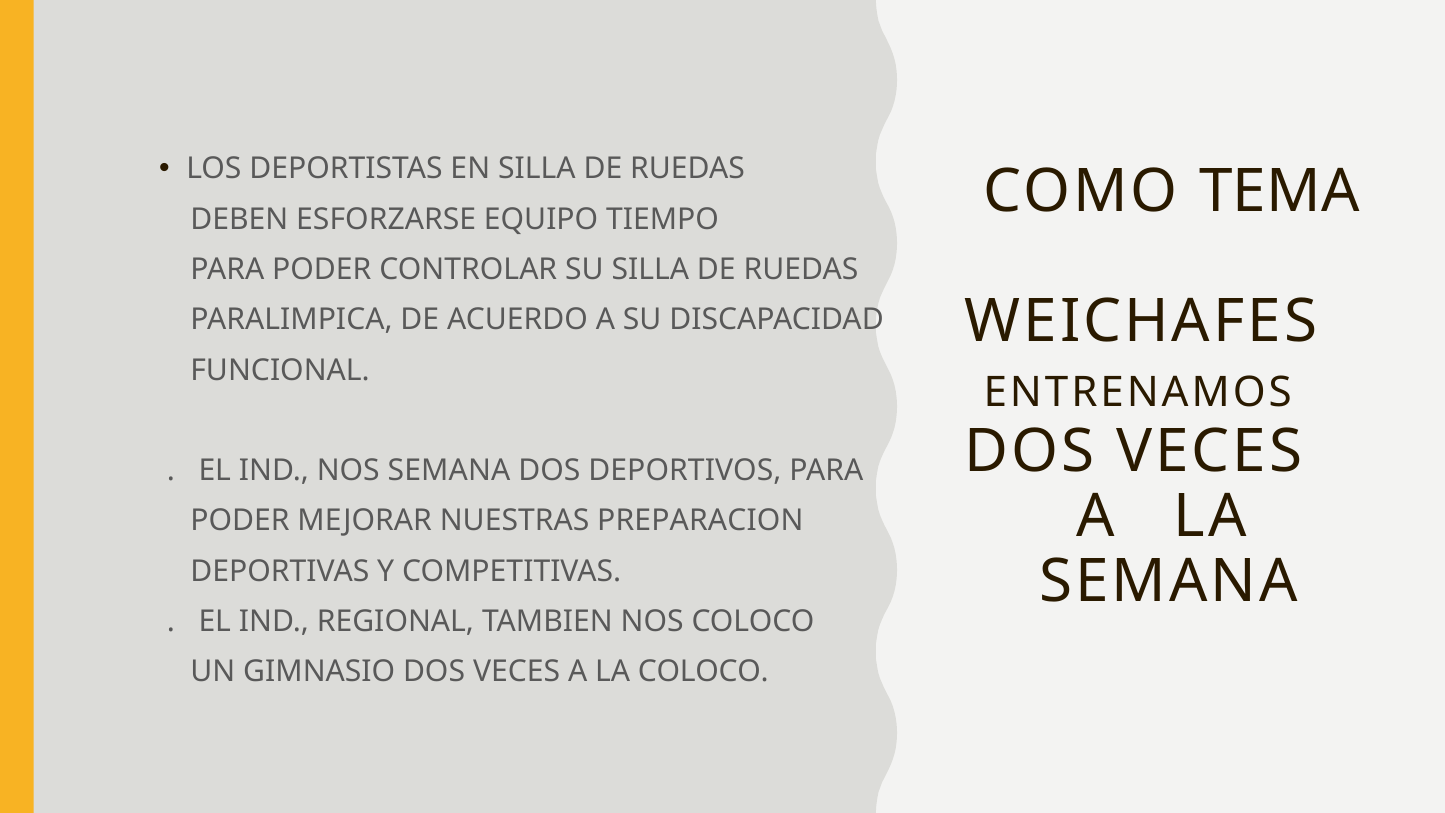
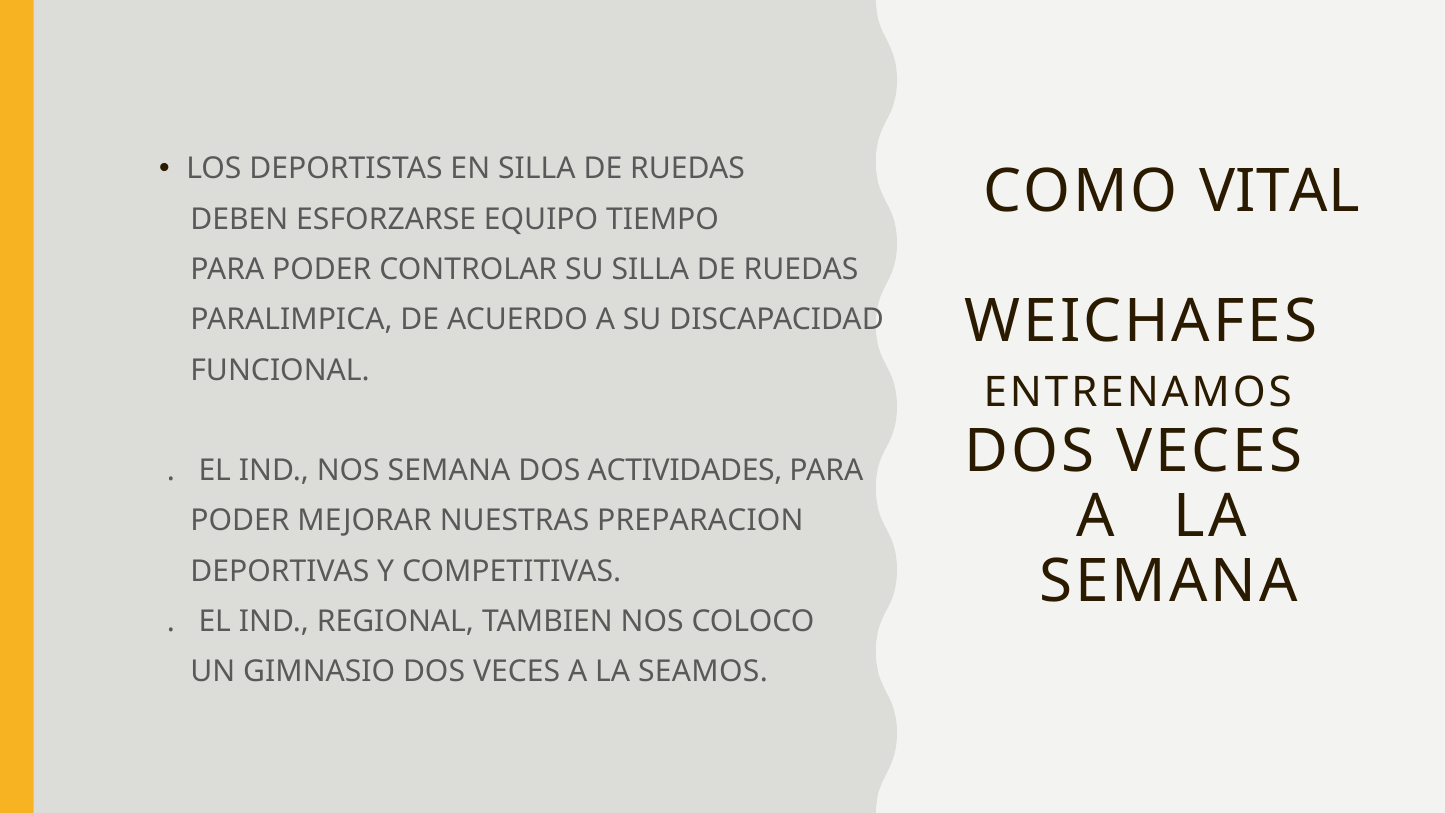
TEMA: TEMA -> VITAL (1280, 192)
DEPORTIVOS: DEPORTIVOS -> ACTIVIDADES (685, 471)
LA COLOCO: COLOCO -> SEAMOS (703, 672)
